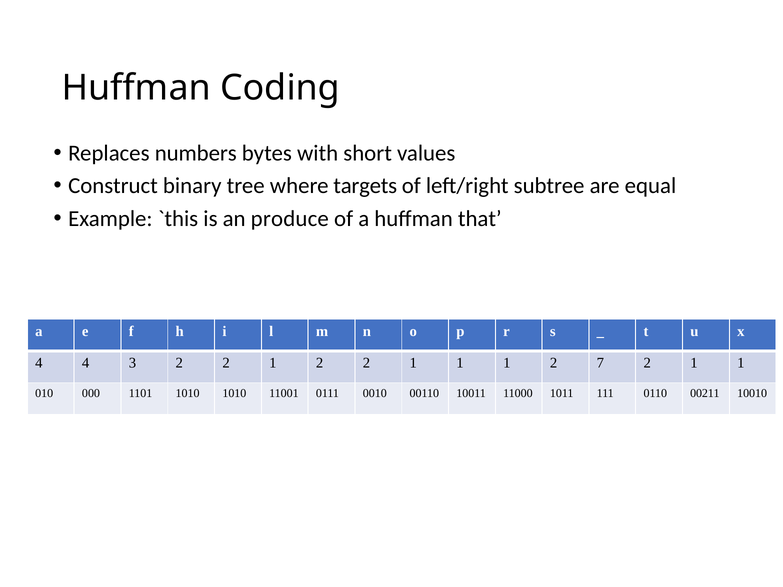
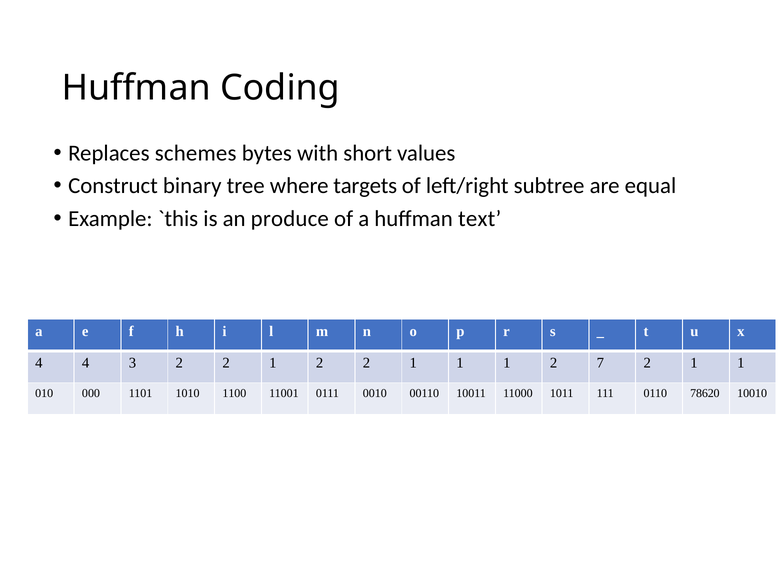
numbers: numbers -> schemes (196, 153)
that: that -> text (480, 219)
1010 1010: 1010 -> 1100 (234, 394)
00211: 00211 -> 78620 (705, 394)
